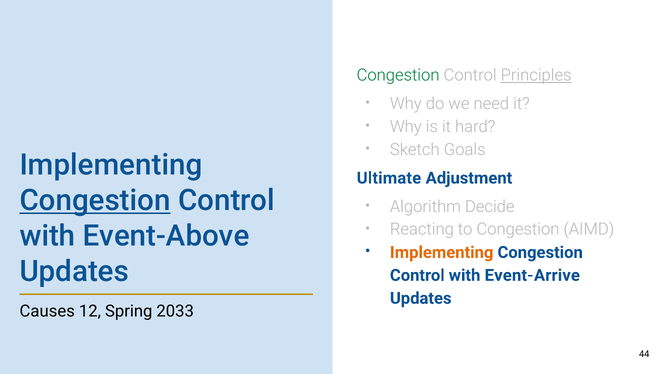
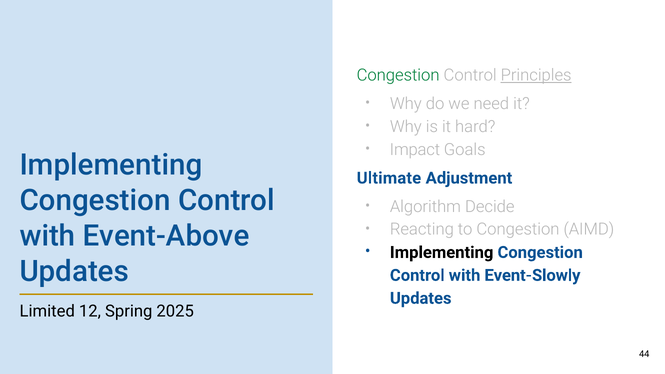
Sketch: Sketch -> Impact (415, 150)
Congestion underline: present -> none (95, 201)
Implementing colour: orange -> black (442, 252)
Event-Arrive: Event-Arrive -> Event-Slowly (532, 275)
Causes: Causes -> Limited (47, 311)
2033: 2033 -> 2025 (175, 311)
